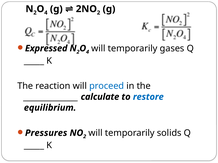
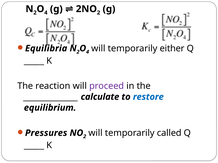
Expressed: Expressed -> Equilibria (46, 49)
gases: gases -> either (172, 49)
proceed colour: blue -> purple (107, 86)
solids: solids -> called (169, 133)
